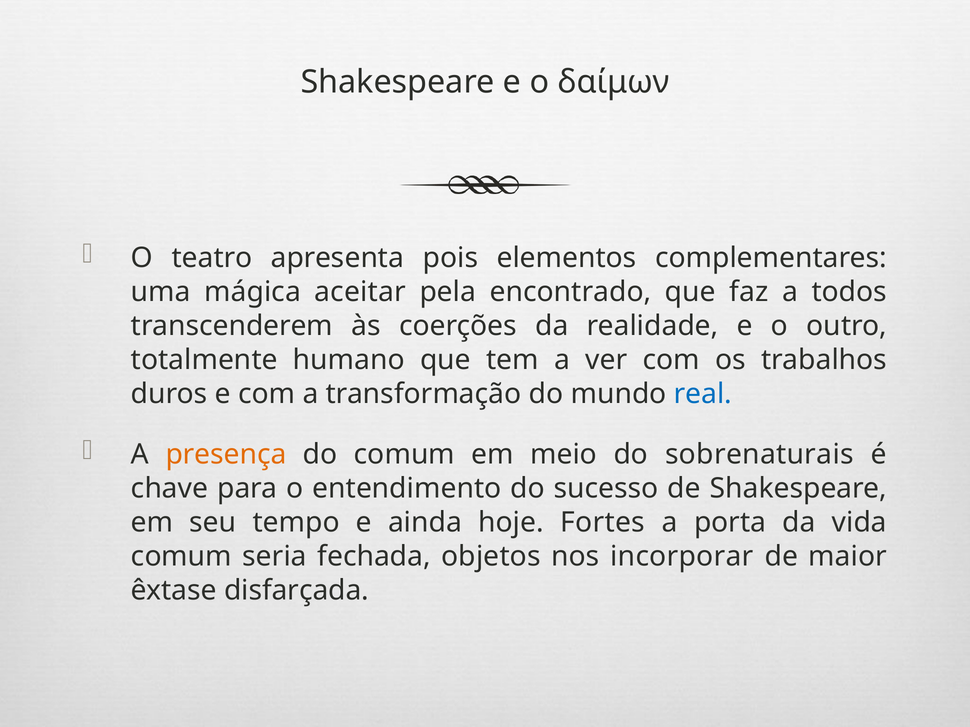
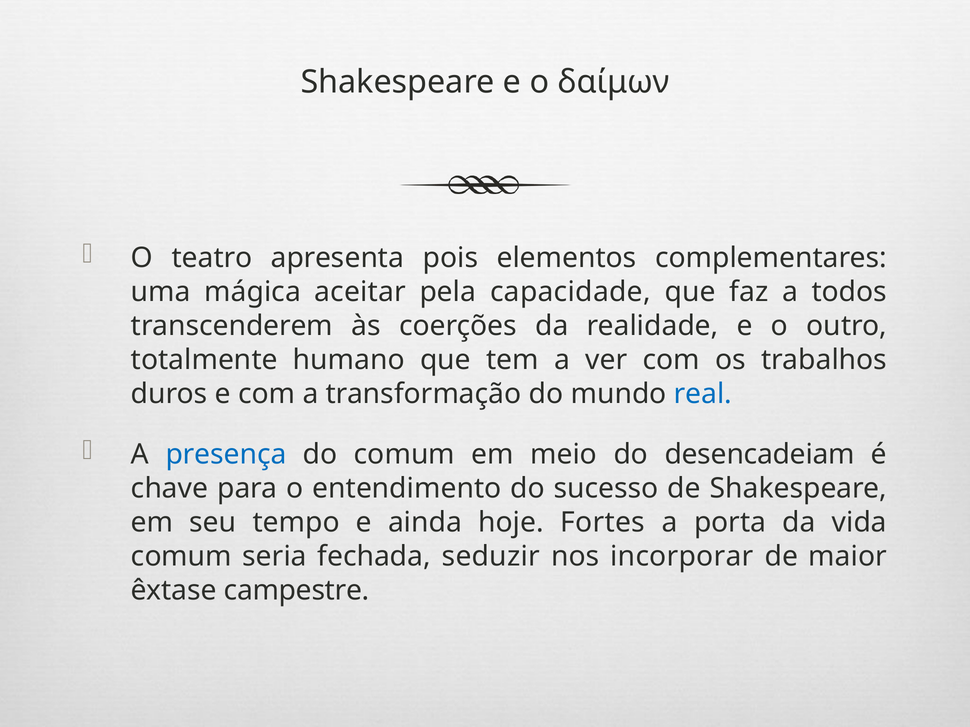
encontrado: encontrado -> capacidade (570, 292)
presença colour: orange -> blue (226, 455)
sobrenaturais: sobrenaturais -> desencadeiam (760, 455)
objetos: objetos -> seduzir (491, 557)
disfarçada: disfarçada -> campestre (297, 591)
